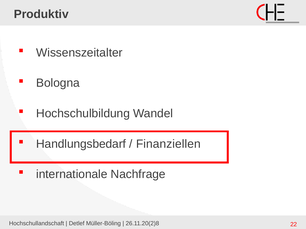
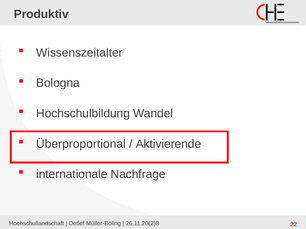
Handlungsbedarf: Handlungsbedarf -> Überproportional (81, 144)
Finanziellen: Finanziellen -> Aktivierende (169, 144)
